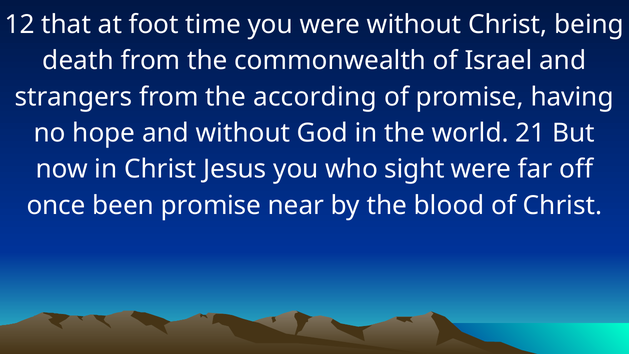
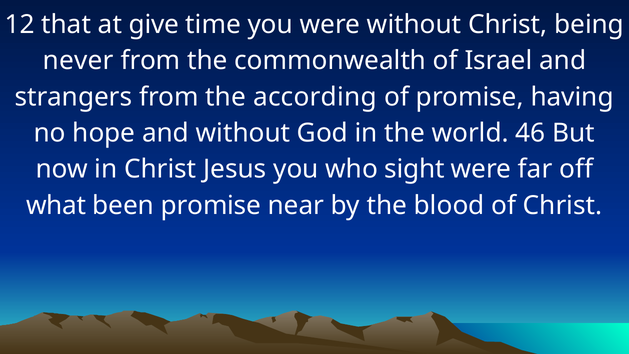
foot: foot -> give (154, 25)
death: death -> never (78, 61)
21: 21 -> 46 (530, 133)
once: once -> what (56, 205)
